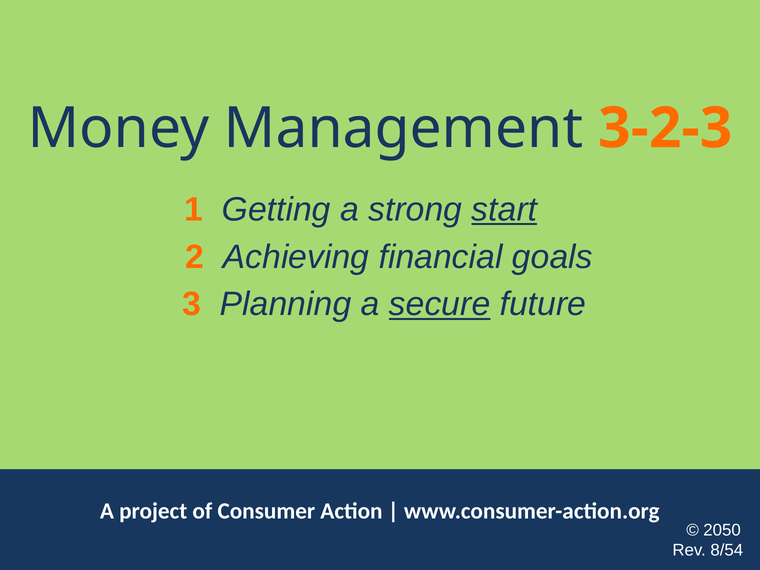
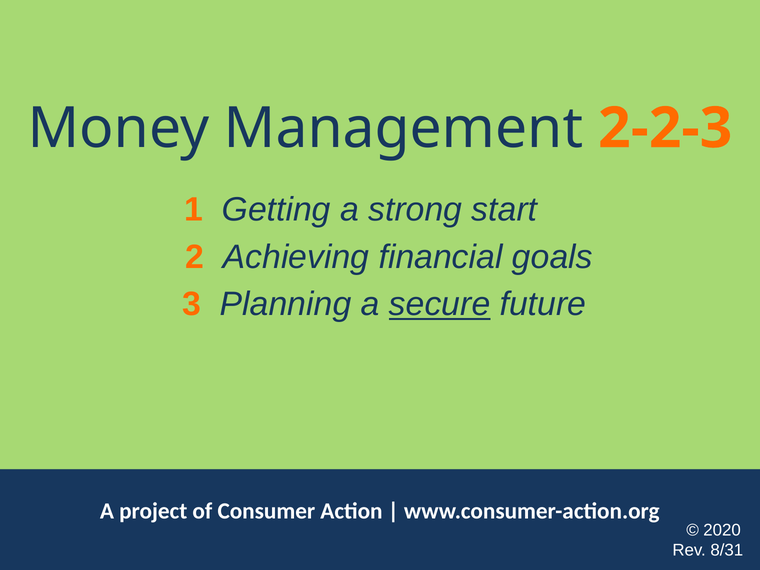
3-2-3: 3-2-3 -> 2-2-3 (665, 128)
start underline: present -> none (504, 210)
2050: 2050 -> 2020 (722, 530)
8/54: 8/54 -> 8/31 (727, 550)
